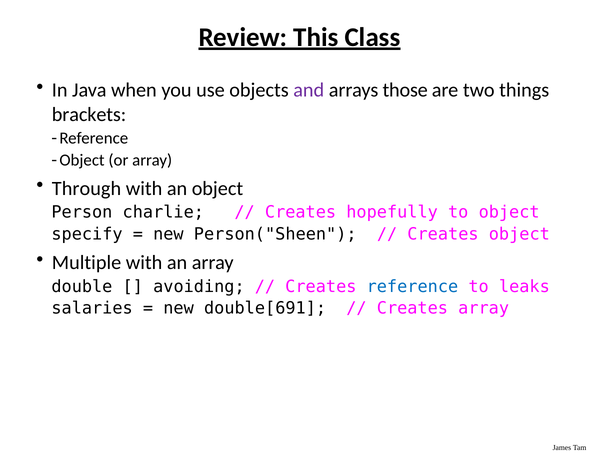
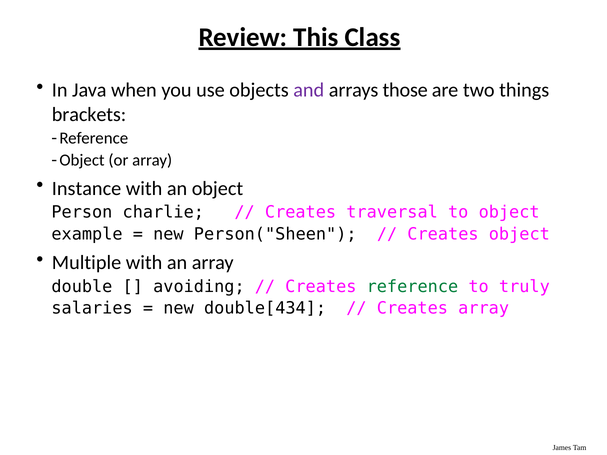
Through: Through -> Instance (87, 189)
hopefully: hopefully -> traversal (392, 212)
specify: specify -> example (87, 234)
reference colour: blue -> green (412, 287)
leaks: leaks -> truly (524, 287)
double[691: double[691 -> double[434 (265, 309)
